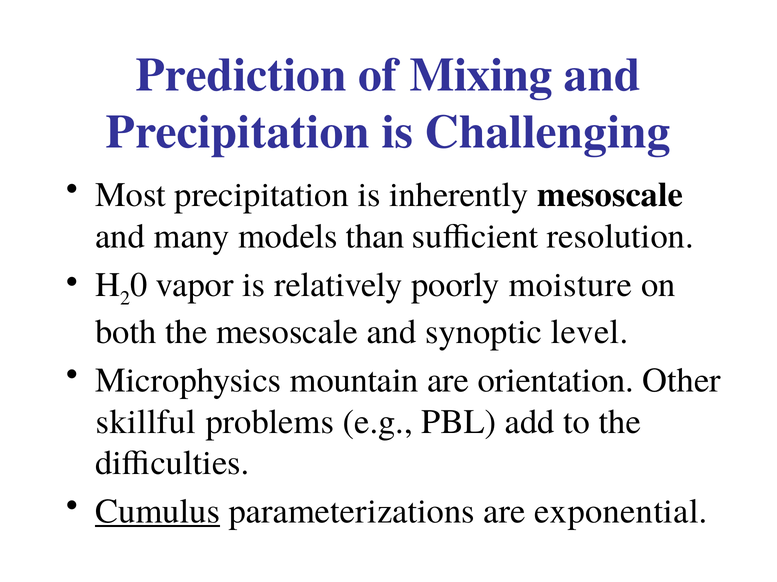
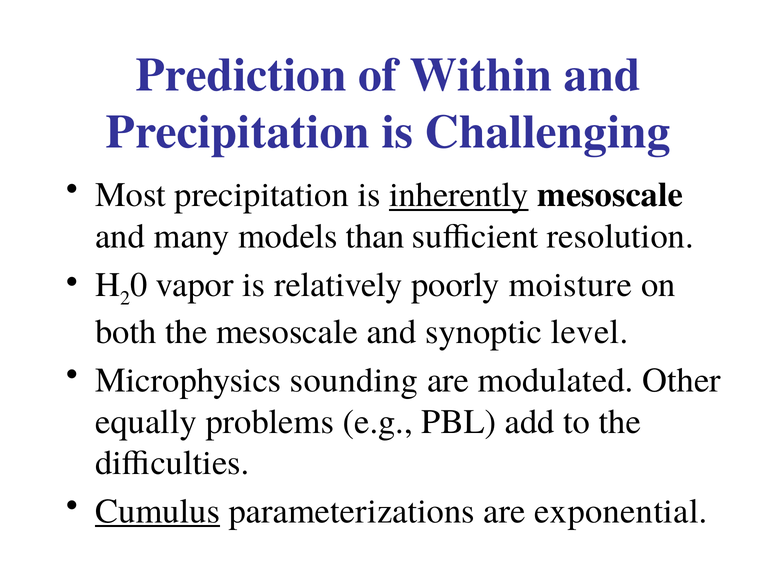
Mixing: Mixing -> Within (481, 75)
inherently underline: none -> present (459, 195)
mountain: mountain -> sounding (354, 381)
orientation: orientation -> modulated (556, 381)
skillful: skillful -> equally (146, 422)
